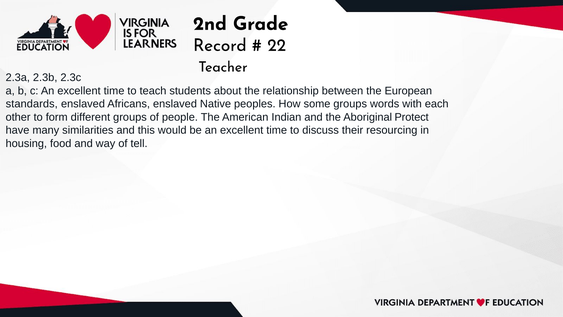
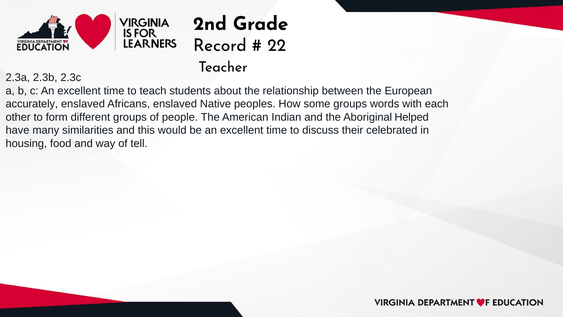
standards: standards -> accurately (32, 104)
Protect: Protect -> Helped (412, 117)
resourcing: resourcing -> celebrated (392, 130)
